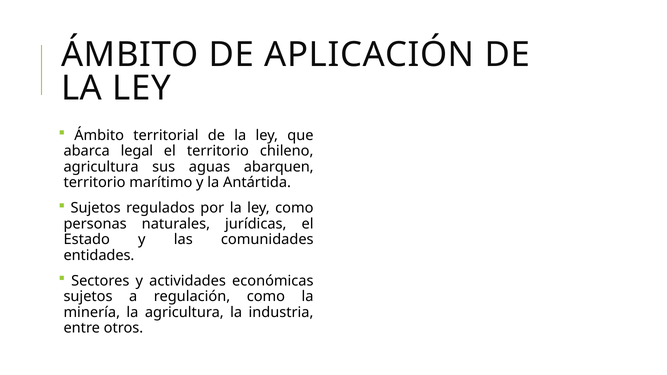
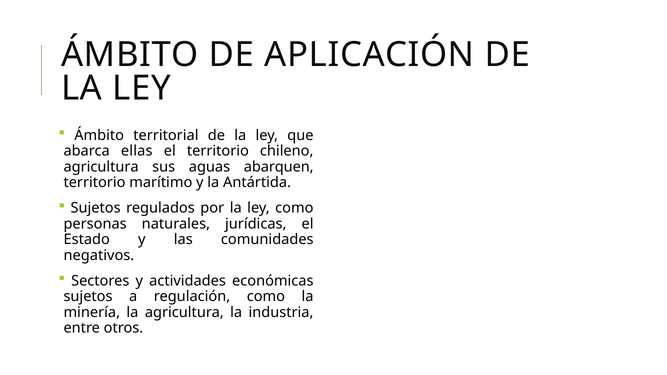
legal: legal -> ellas (137, 151)
entidades: entidades -> negativos (99, 255)
